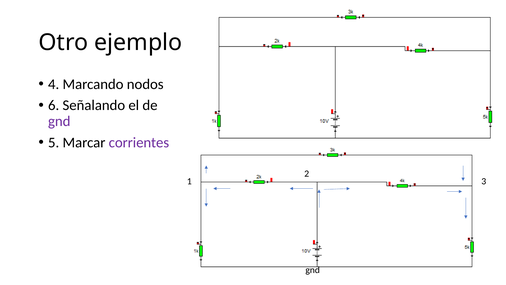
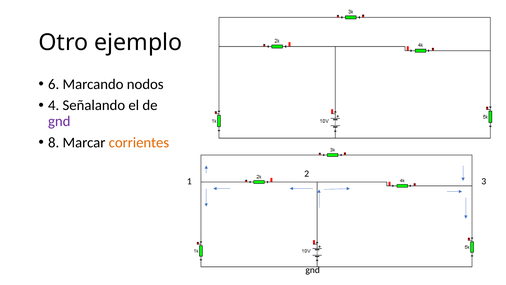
4: 4 -> 6 (54, 84)
6: 6 -> 4 (54, 105)
5: 5 -> 8 (54, 142)
corrientes colour: purple -> orange (139, 142)
